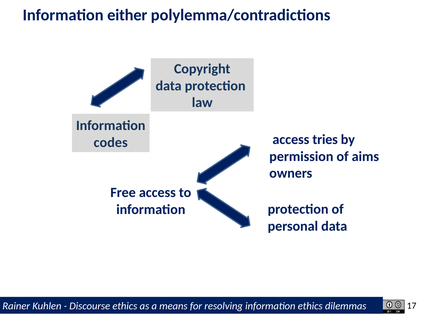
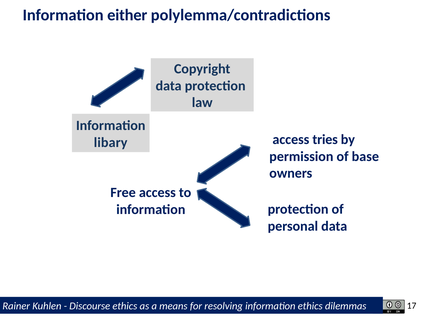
codes: codes -> libary (111, 142)
aims: aims -> base (365, 156)
